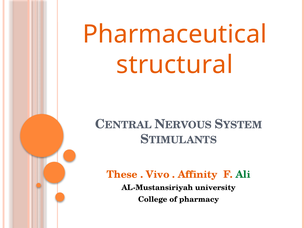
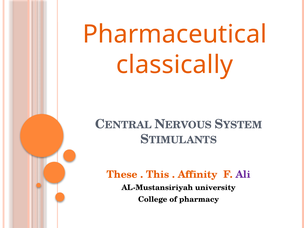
structural: structural -> classically (175, 65)
Vivo: Vivo -> This (158, 175)
Ali colour: green -> purple (243, 175)
